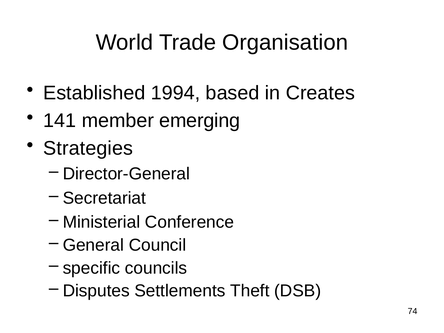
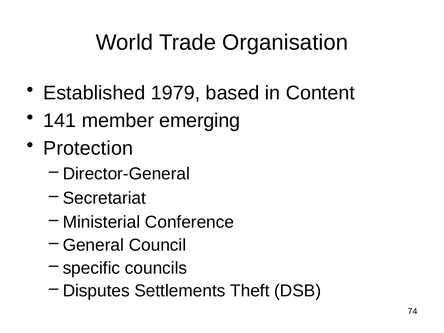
1994: 1994 -> 1979 (176, 93)
Creates: Creates -> Content (320, 93)
Strategies: Strategies -> Protection (88, 148)
